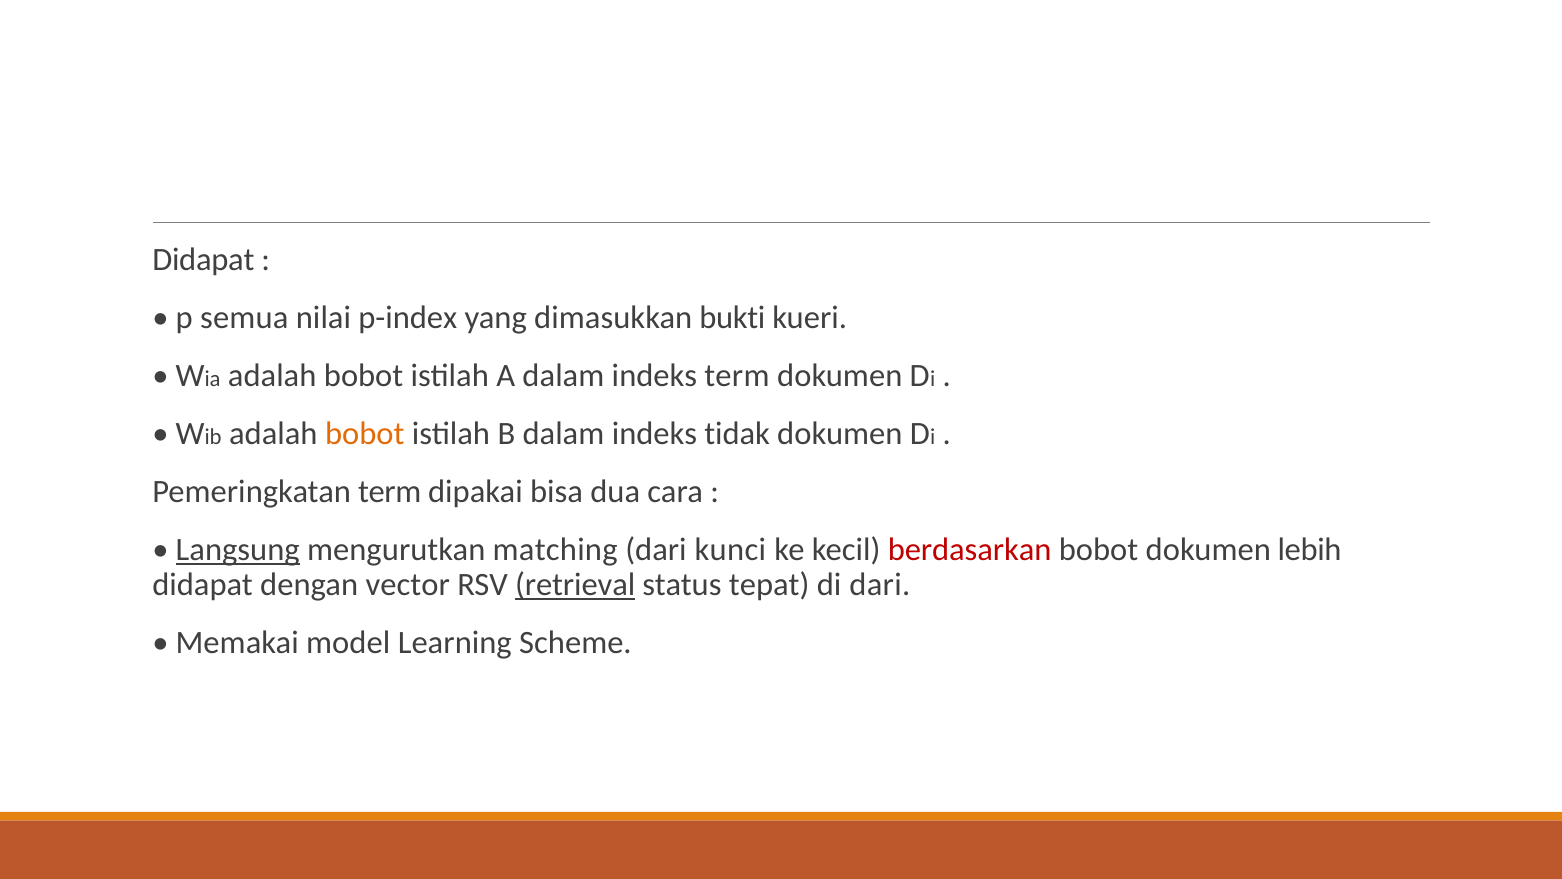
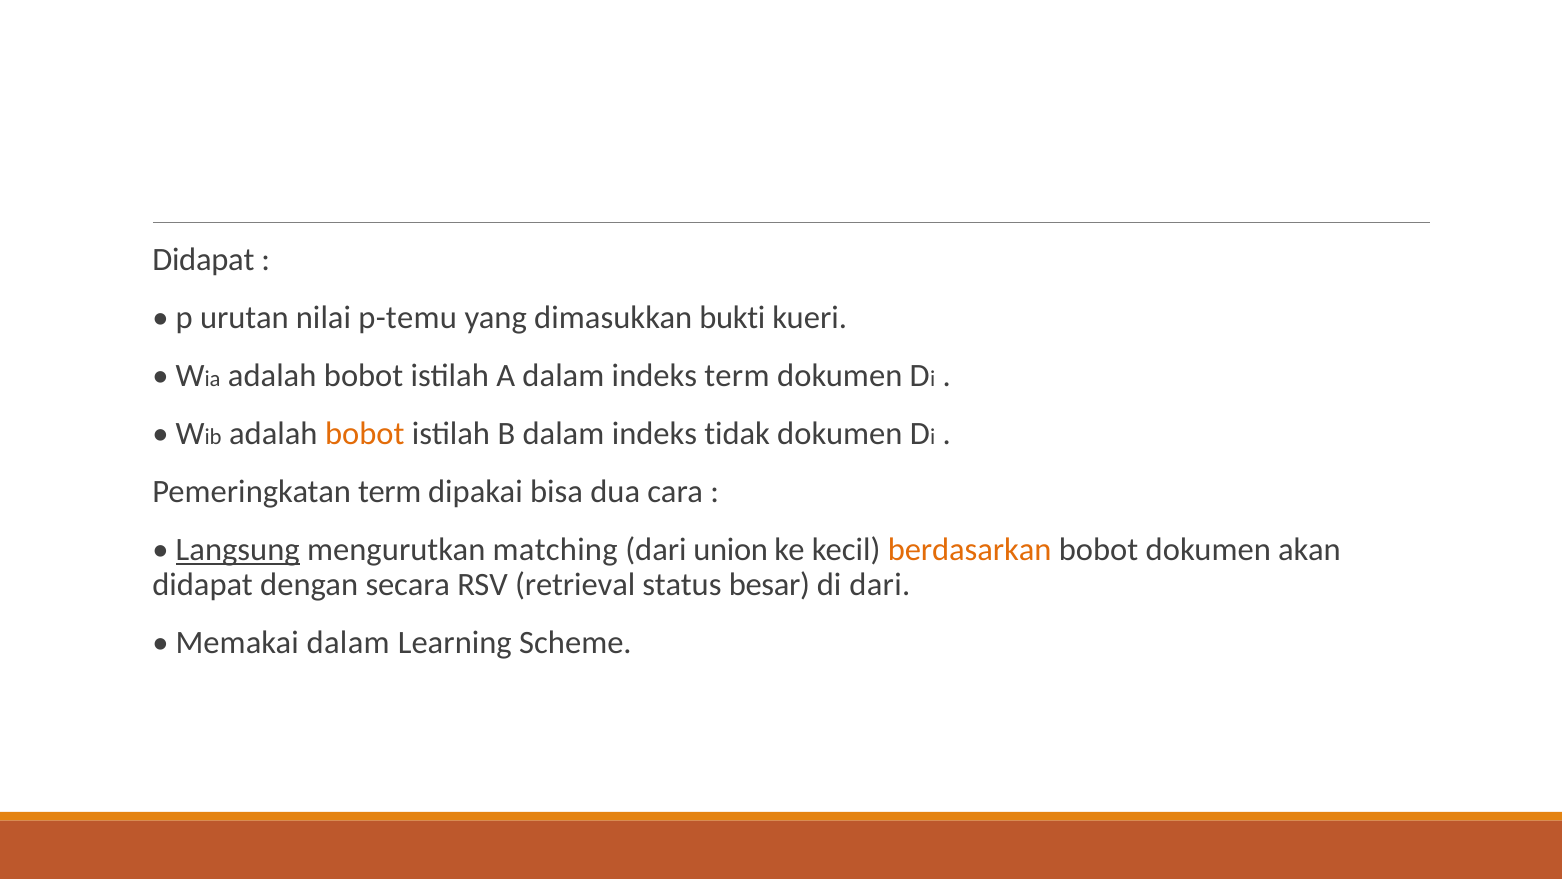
semua: semua -> urutan (244, 318)
p-index: p-index -> p-temu (408, 318)
kunci: kunci -> union (731, 549)
berdasarkan colour: red -> orange (970, 549)
lebih: lebih -> akan (1309, 549)
vector: vector -> secara (408, 584)
retrieval underline: present -> none (575, 584)
tepat: tepat -> besar (769, 584)
Memakai model: model -> dalam (348, 642)
